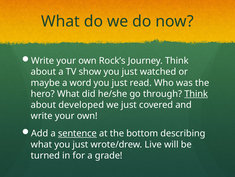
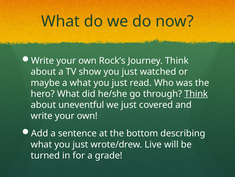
a word: word -> what (80, 82)
developed: developed -> uneventful (81, 104)
sentence underline: present -> none (77, 133)
